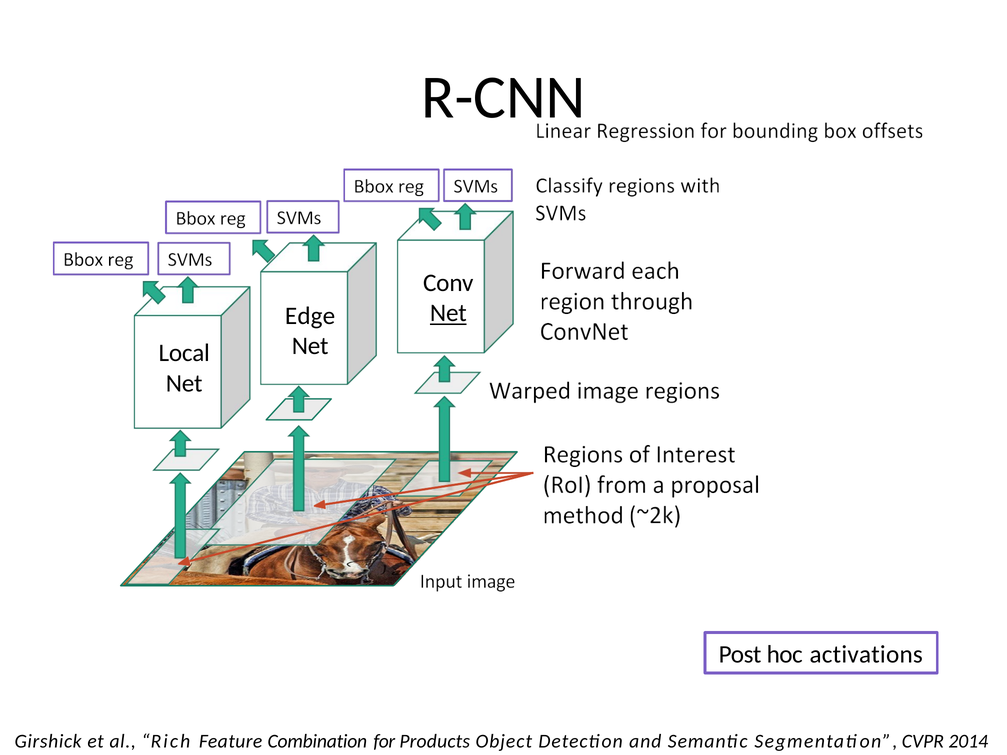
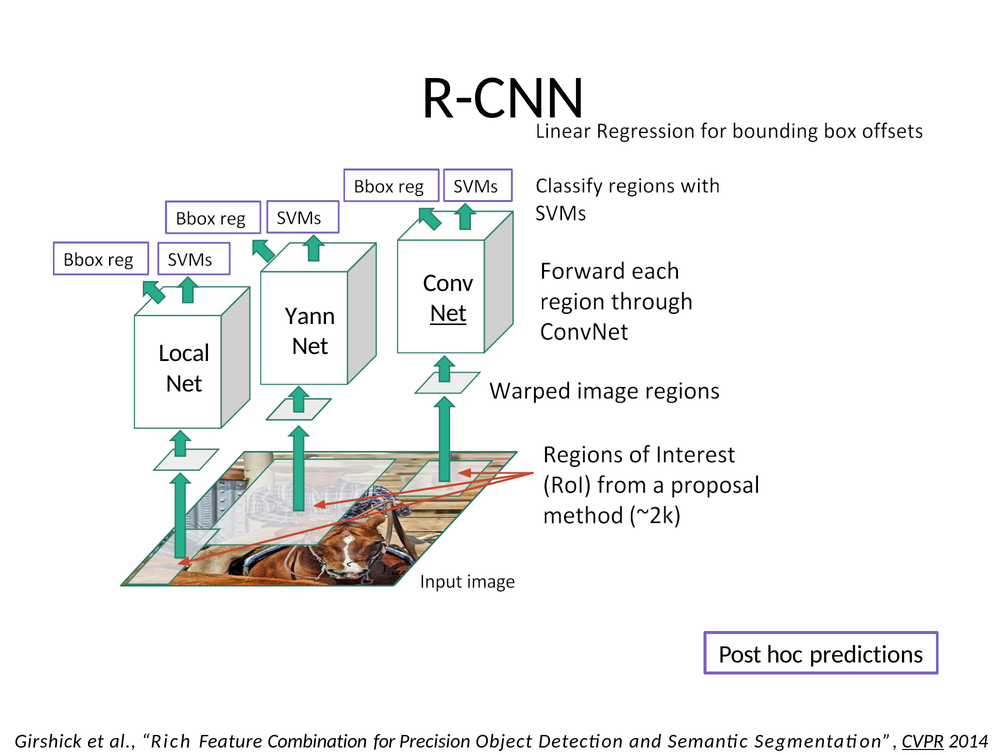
Edge: Edge -> Yann (310, 316)
activations: activations -> predictions (866, 655)
Products: Products -> Precision (435, 741)
CVPR underline: none -> present (923, 741)
